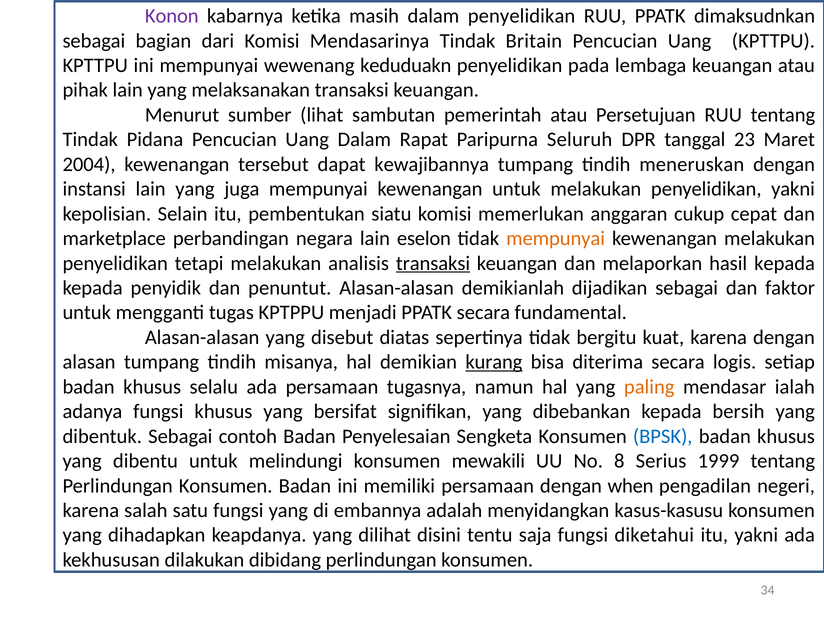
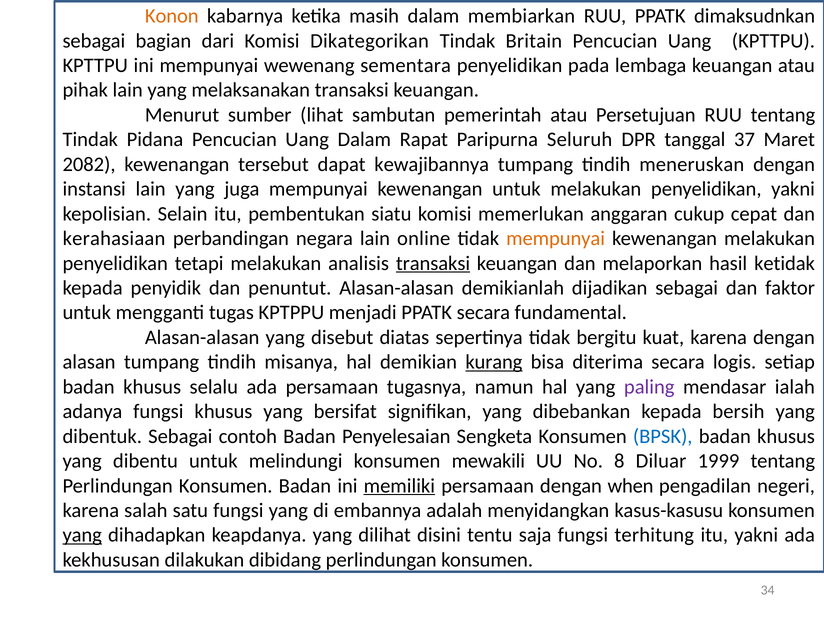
Konon colour: purple -> orange (172, 16)
dalam penyelidikan: penyelidikan -> membiarkan (522, 16)
Mendasarinya: Mendasarinya -> Dikategorikan (370, 41)
keduduakn: keduduakn -> sementara (406, 65)
23: 23 -> 37 (745, 140)
2004: 2004 -> 2082 (89, 164)
marketplace: marketplace -> kerahasiaan (114, 239)
eselon: eselon -> online (424, 239)
hasil kepada: kepada -> ketidak (785, 263)
paling colour: orange -> purple (649, 387)
Serius: Serius -> Diluar (661, 461)
memiliki underline: none -> present (399, 486)
yang underline: none -> present (82, 535)
diketahui: diketahui -> terhitung (654, 535)
